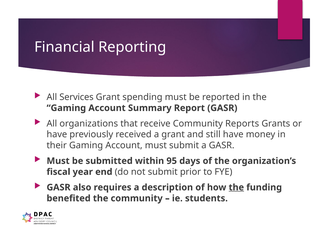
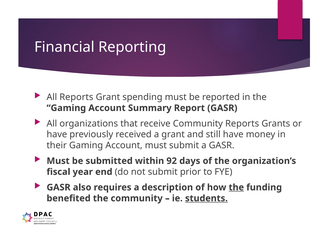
All Services: Services -> Reports (76, 97)
95: 95 -> 92 (172, 161)
students underline: none -> present (206, 198)
